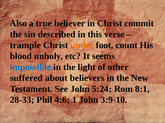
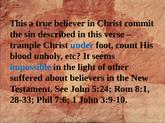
Also: Also -> This (18, 23)
under colour: orange -> blue (82, 45)
4:6: 4:6 -> 7:6 (62, 100)
